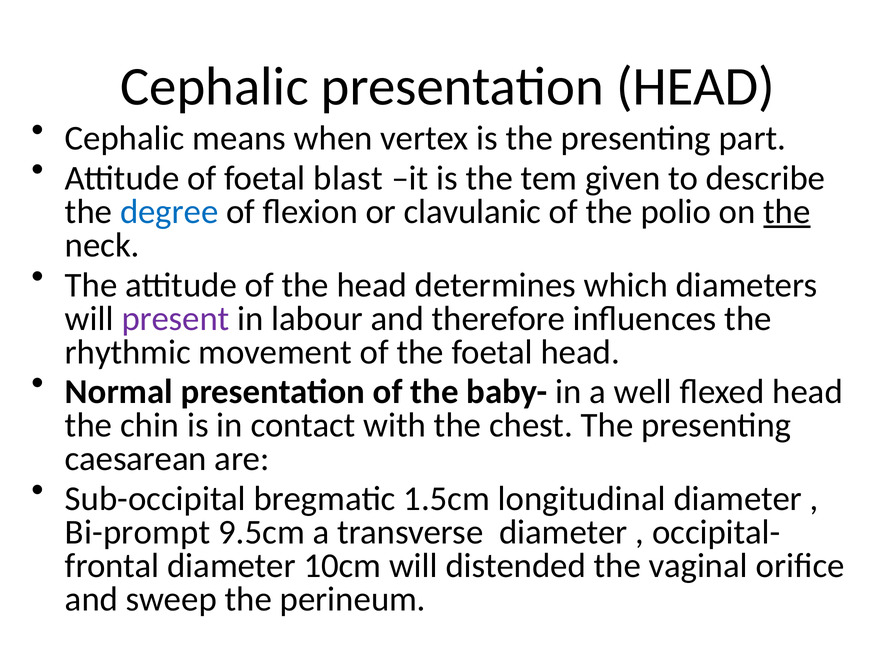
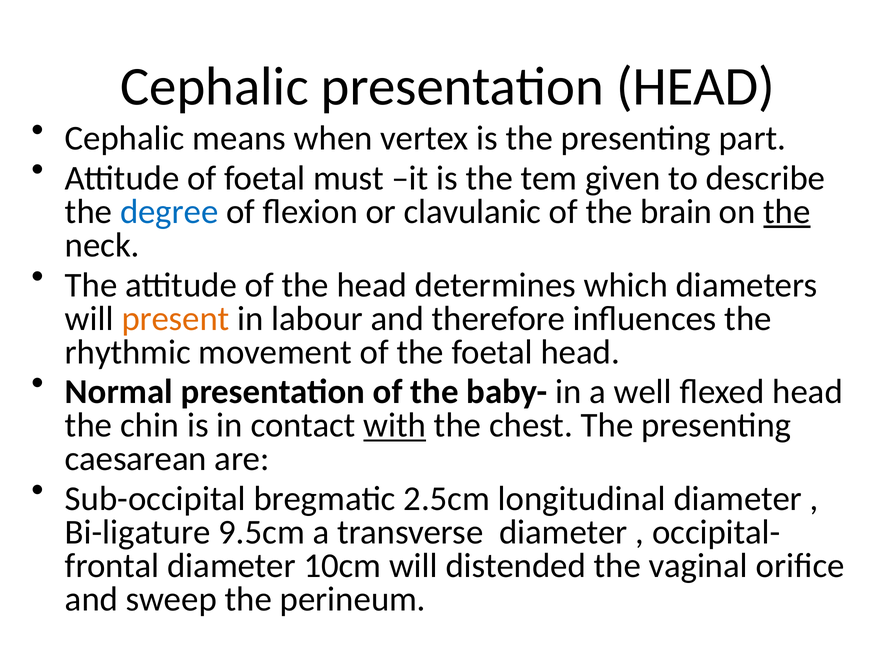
blast: blast -> must (349, 178)
polio: polio -> brain (676, 212)
present colour: purple -> orange (176, 319)
with underline: none -> present (395, 425)
1.5cm: 1.5cm -> 2.5cm (447, 499)
Bi-prompt: Bi-prompt -> Bi-ligature (138, 532)
